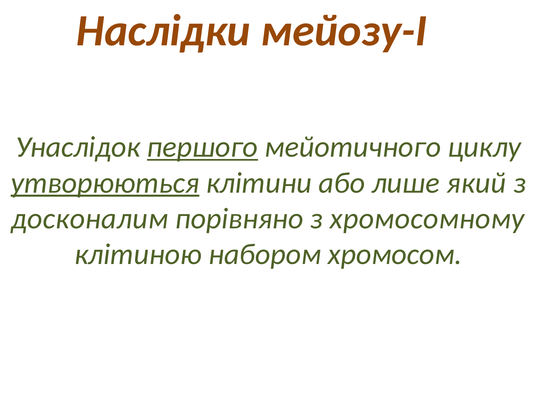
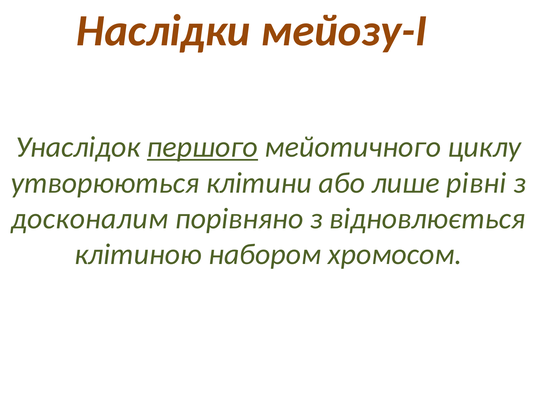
утворюються underline: present -> none (105, 183)
який: який -> рівні (476, 183)
хромосомному: хромосомному -> відновлюється (427, 219)
